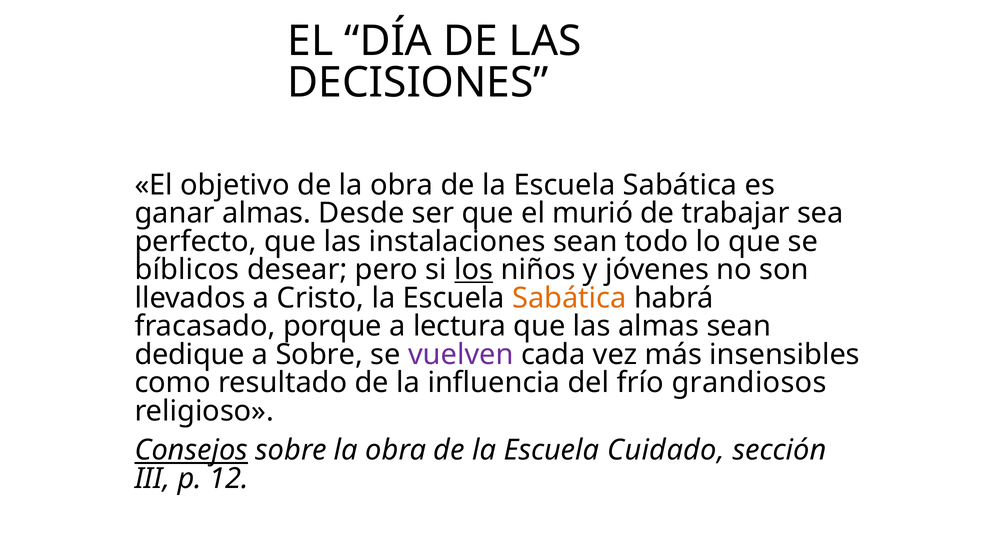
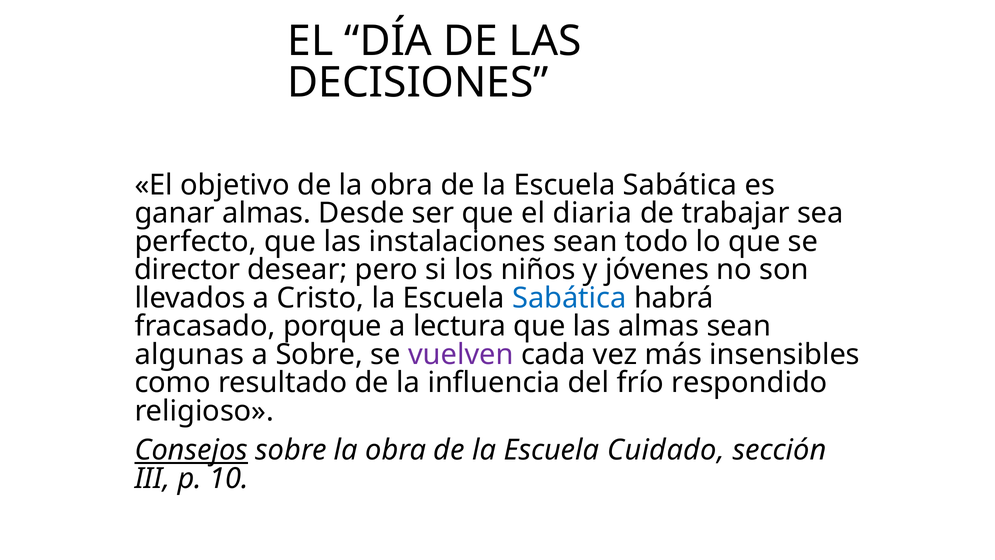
murió: murió -> diaria (592, 213)
bíblicos: bíblicos -> director (187, 270)
los underline: present -> none (474, 270)
Sabática colour: orange -> blue (569, 298)
dedique: dedique -> algunas (189, 354)
grandiosos: grandiosos -> respondido (749, 383)
12: 12 -> 10 (229, 478)
